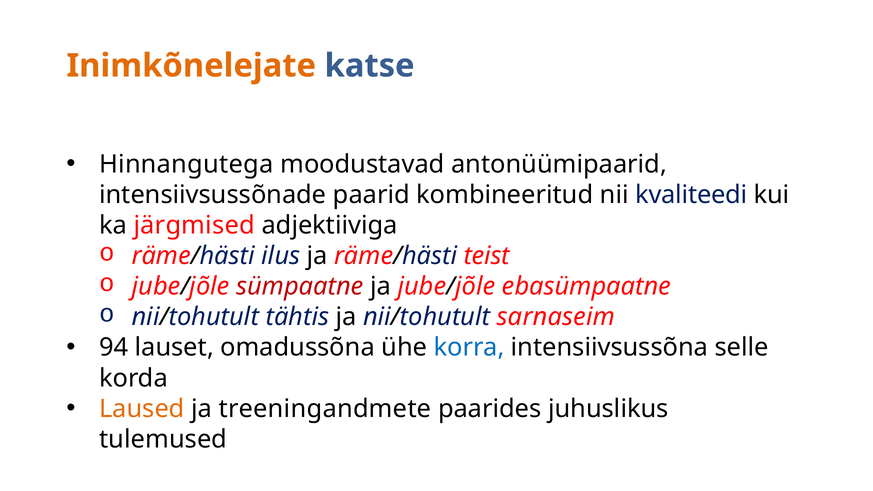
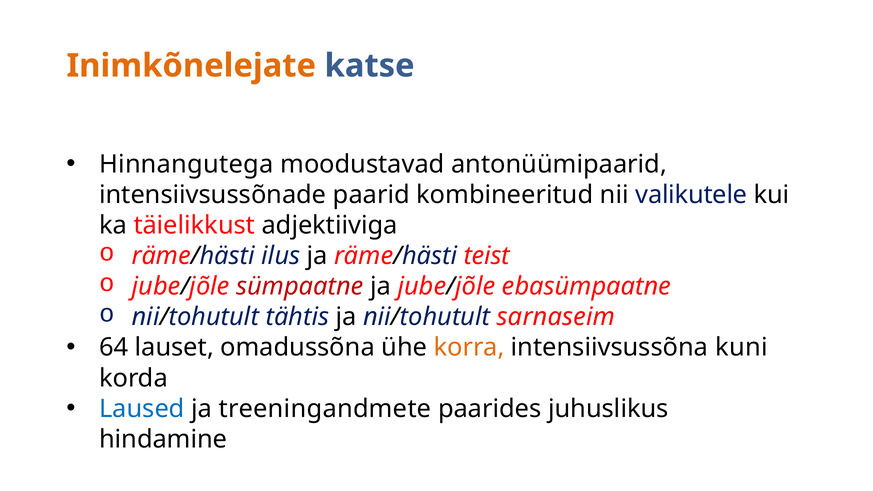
kvaliteedi: kvaliteedi -> valikutele (691, 195)
järgmised: järgmised -> täielikkust (194, 225)
94: 94 -> 64 (114, 348)
korra colour: blue -> orange (469, 348)
selle: selle -> kuni (741, 348)
Laused colour: orange -> blue (142, 409)
tulemused: tulemused -> hindamine (163, 439)
